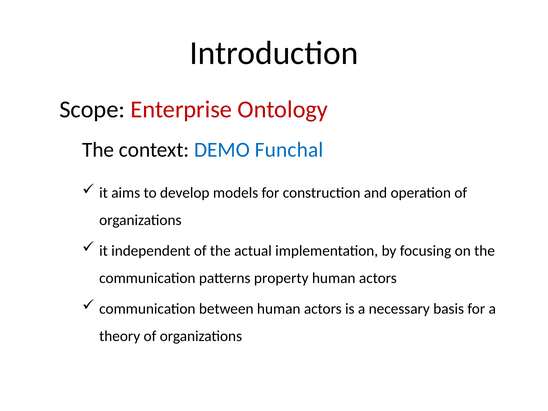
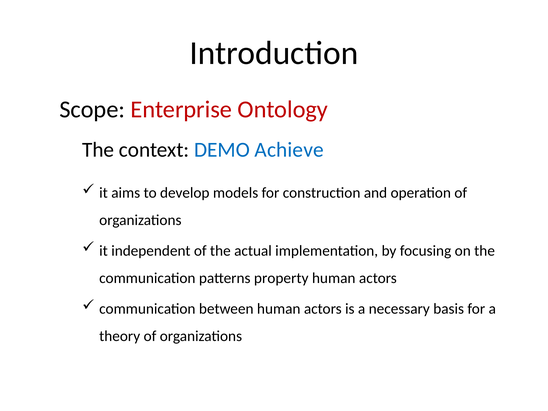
Funchal: Funchal -> Achieve (289, 150)
